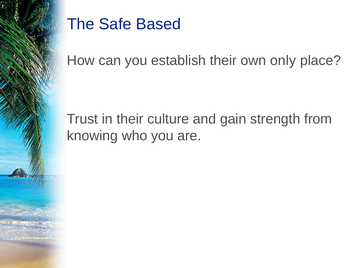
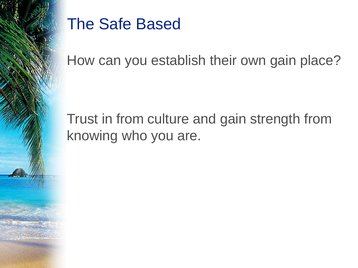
own only: only -> gain (283, 61)
in their: their -> from (130, 119)
